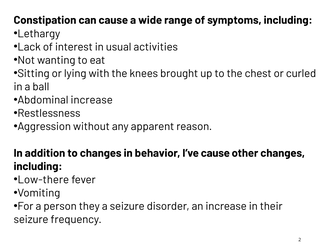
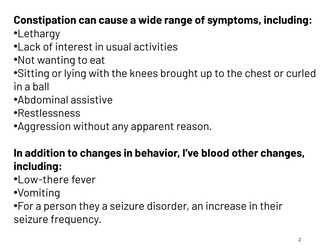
Abdominal increase: increase -> assistive (92, 100)
I’ve cause: cause -> blood (215, 153)
